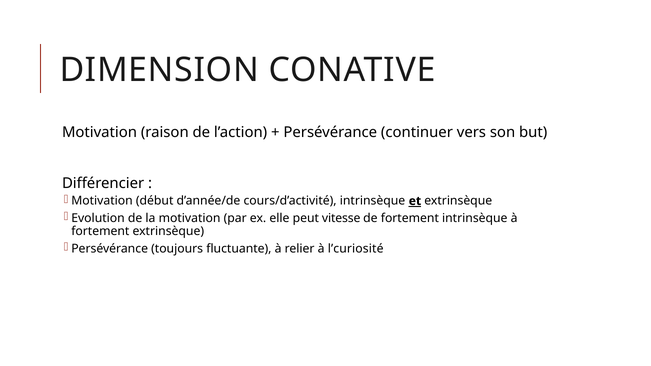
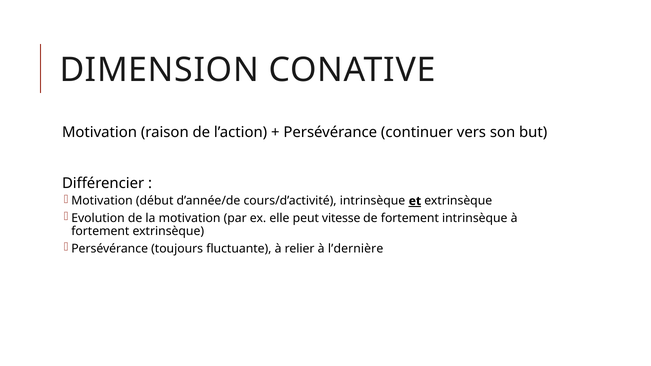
l’curiosité: l’curiosité -> l’dernière (356, 249)
